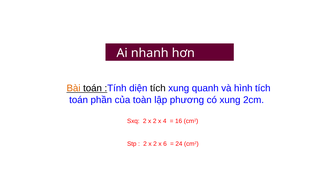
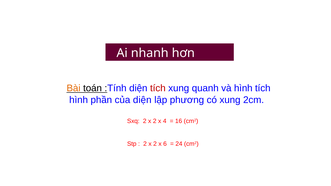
tích colour: black -> red (158, 88)
toán: toán -> hình (79, 100)
của toàn: toàn -> diện (142, 100)
